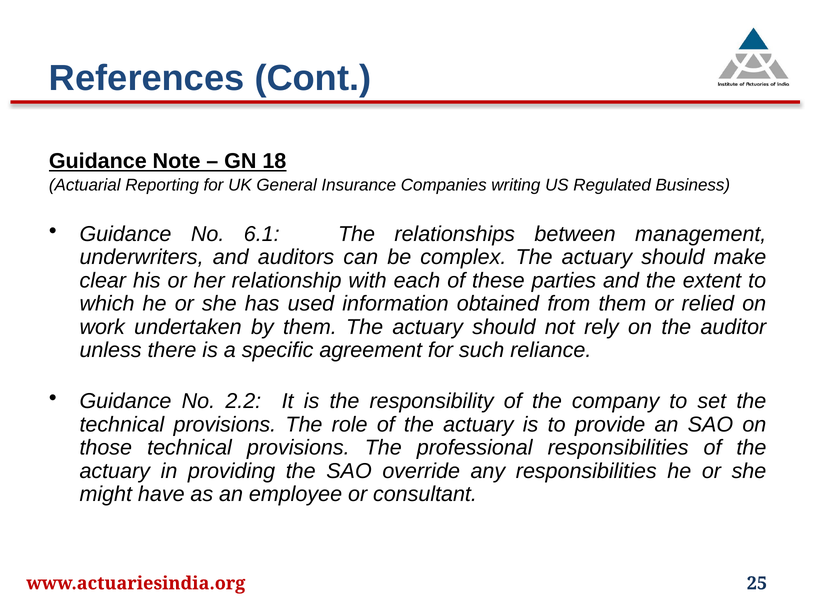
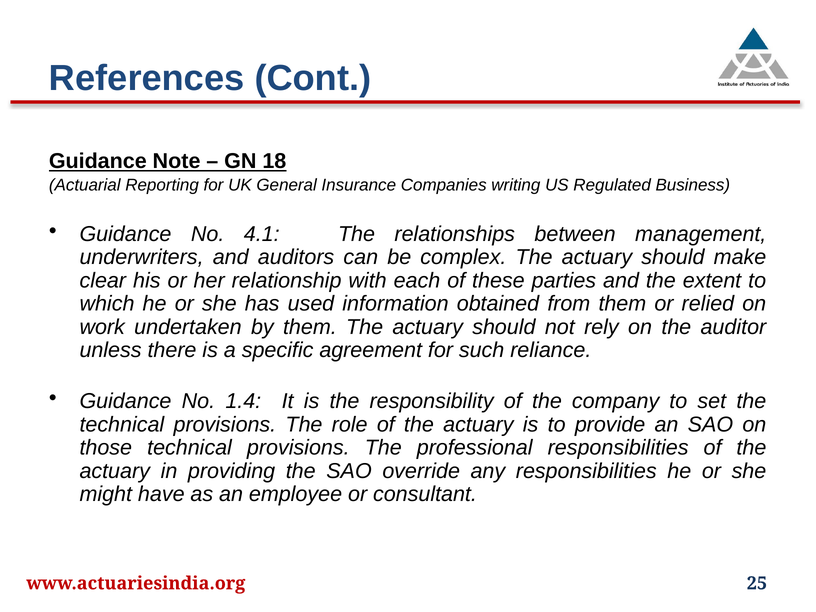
6.1: 6.1 -> 4.1 (262, 234)
2.2: 2.2 -> 1.4 (243, 401)
